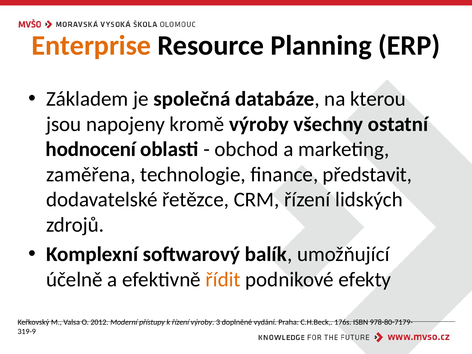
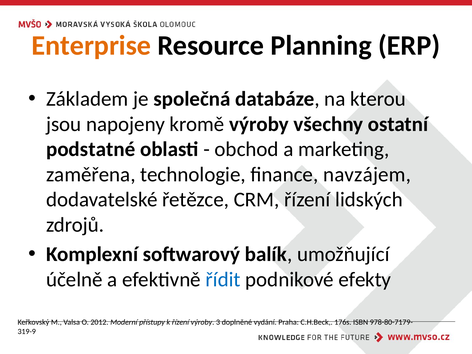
hodnocení: hodnocení -> podstatné (91, 149)
představit: představit -> navzájem (367, 175)
řídit colour: orange -> blue (223, 279)
